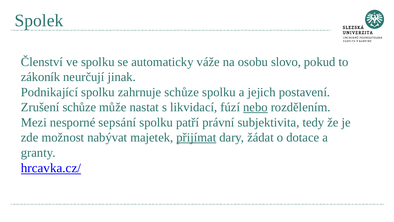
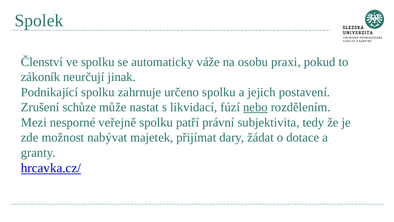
slovo: slovo -> praxi (286, 62)
zahrnuje schůze: schůze -> určeno (182, 92)
sepsání: sepsání -> veřejně (117, 122)
přijímat underline: present -> none (196, 137)
